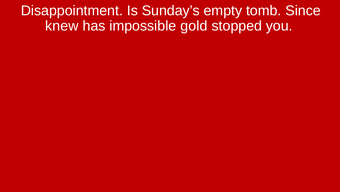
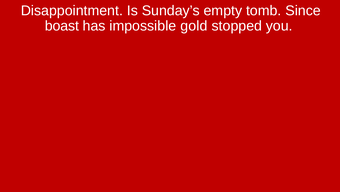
knew: knew -> boast (62, 26)
